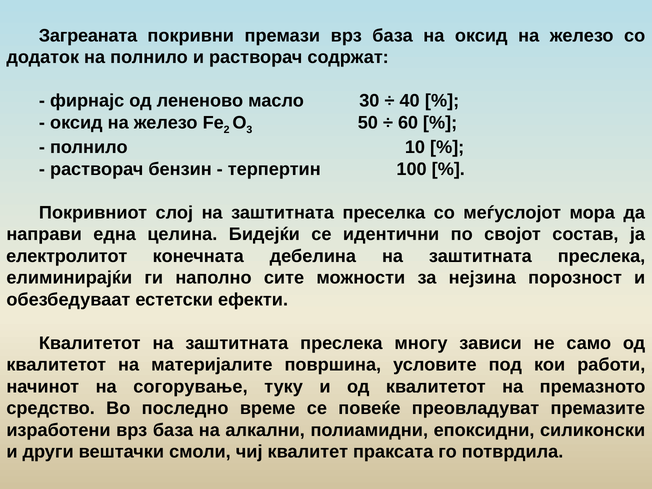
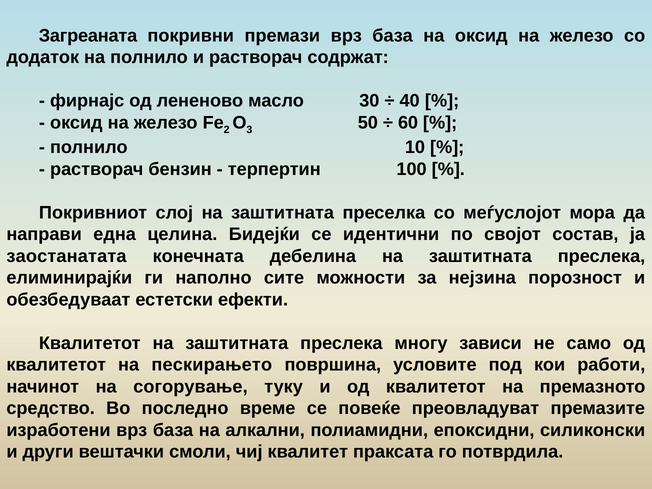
електролитот: електролитот -> заостанатата (67, 256)
материјалите: материјалите -> пескирањето (212, 365)
